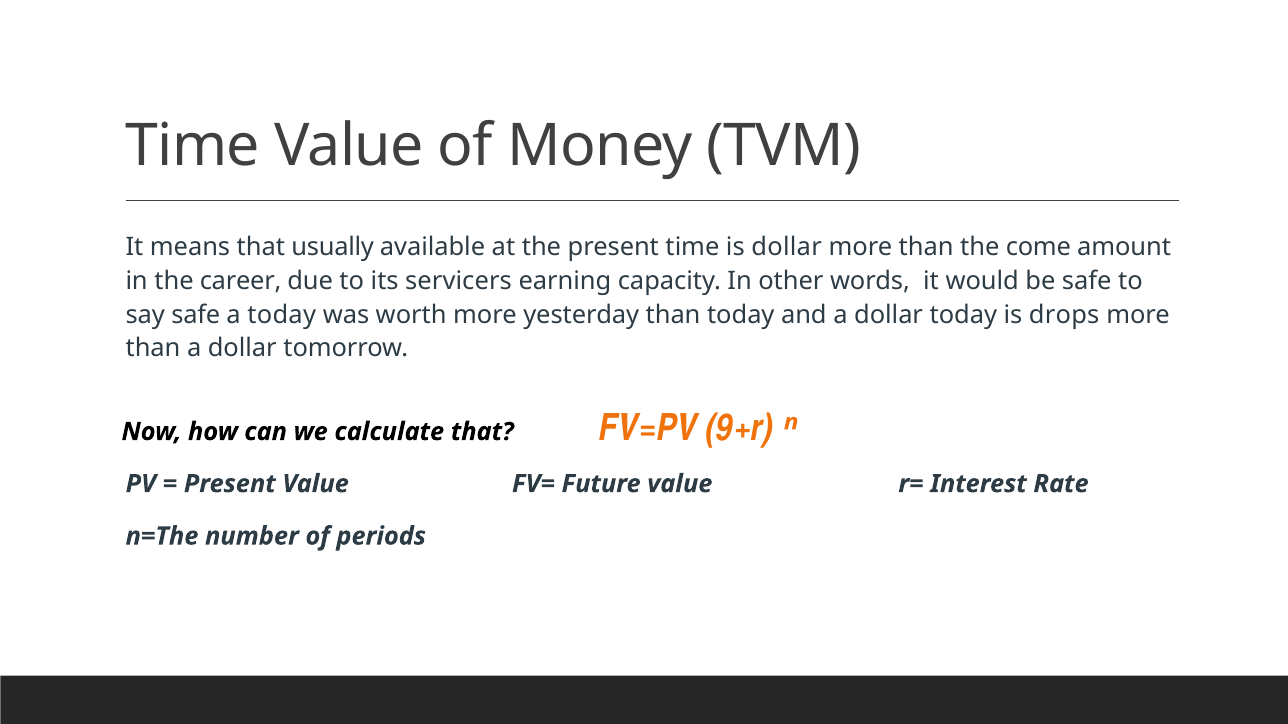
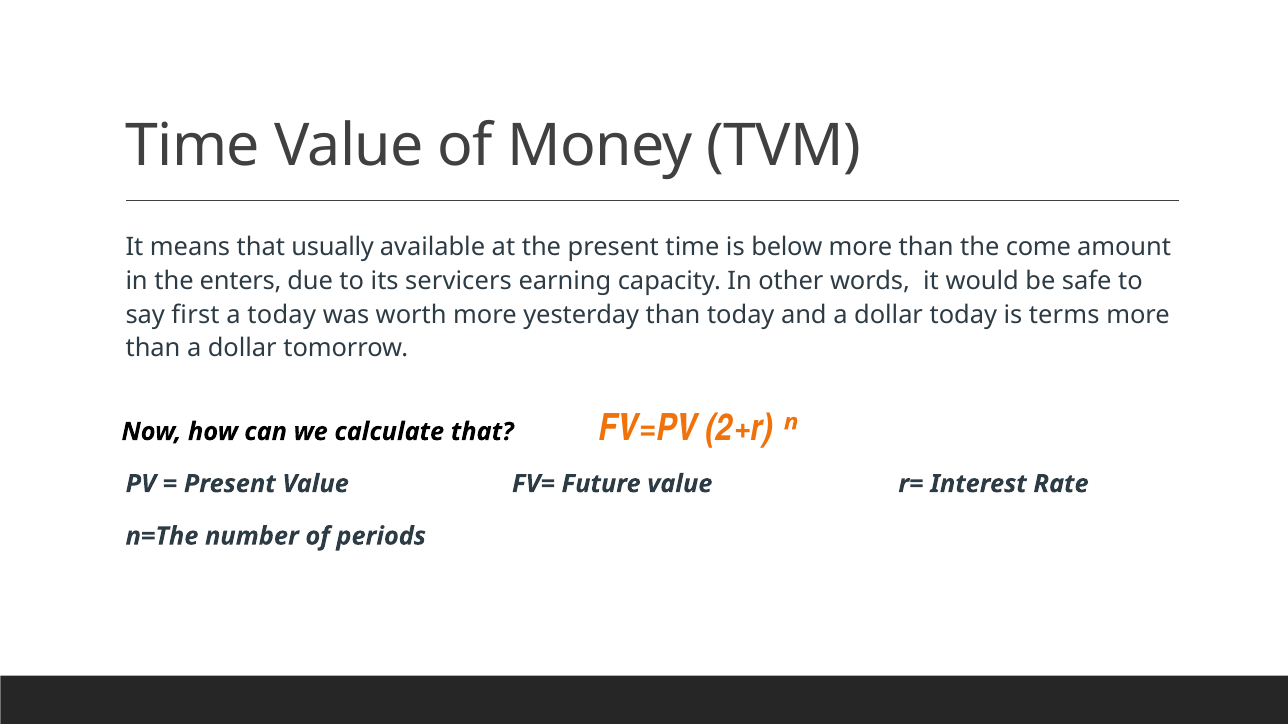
is dollar: dollar -> below (787, 248)
career: career -> enters (241, 281)
say safe: safe -> first (196, 315)
drops: drops -> terms (1064, 315)
9+r: 9+r -> 2+r (739, 428)
